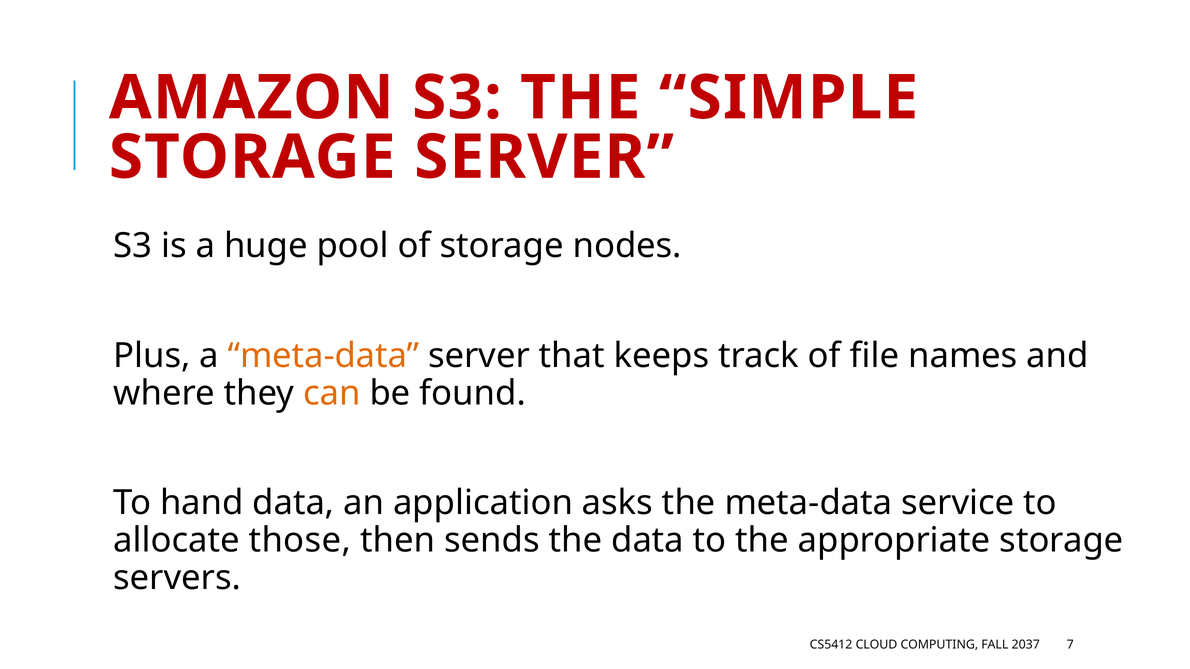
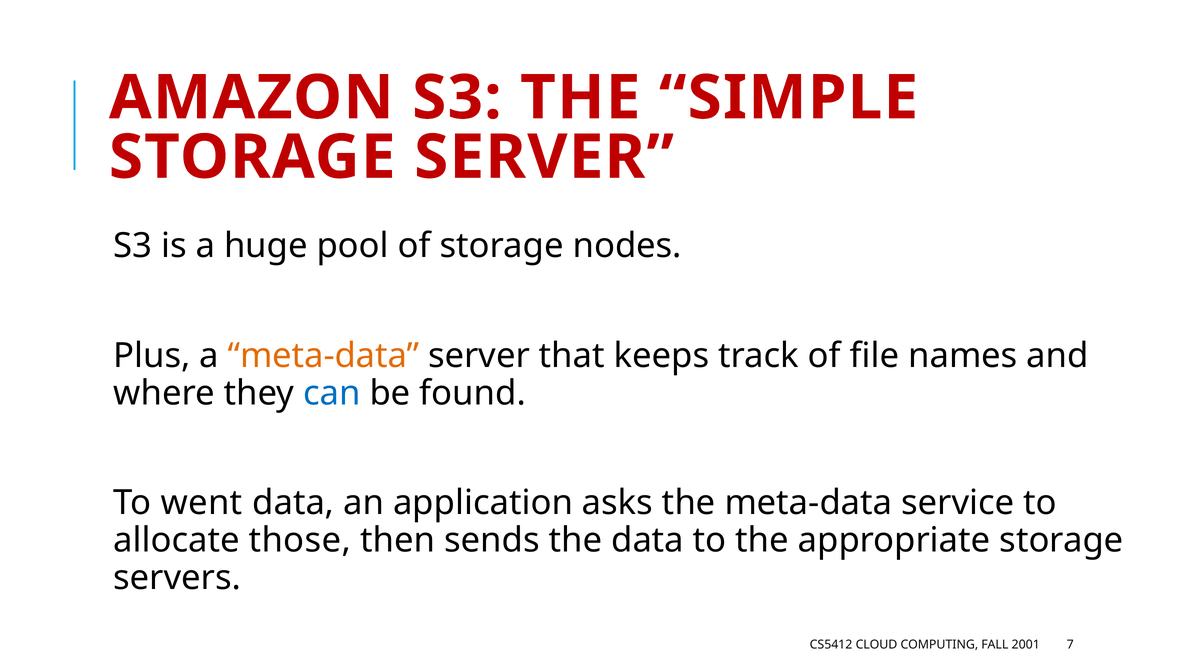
can colour: orange -> blue (332, 393)
hand: hand -> went (202, 503)
2037: 2037 -> 2001 (1026, 645)
